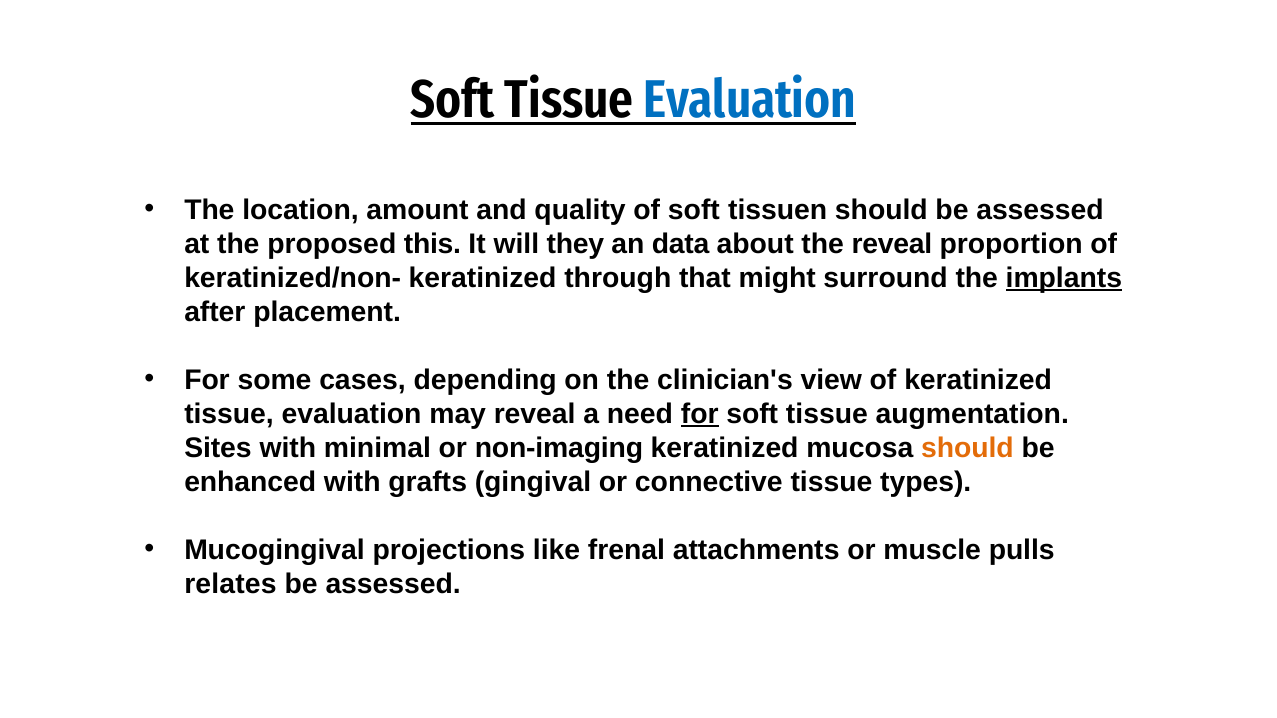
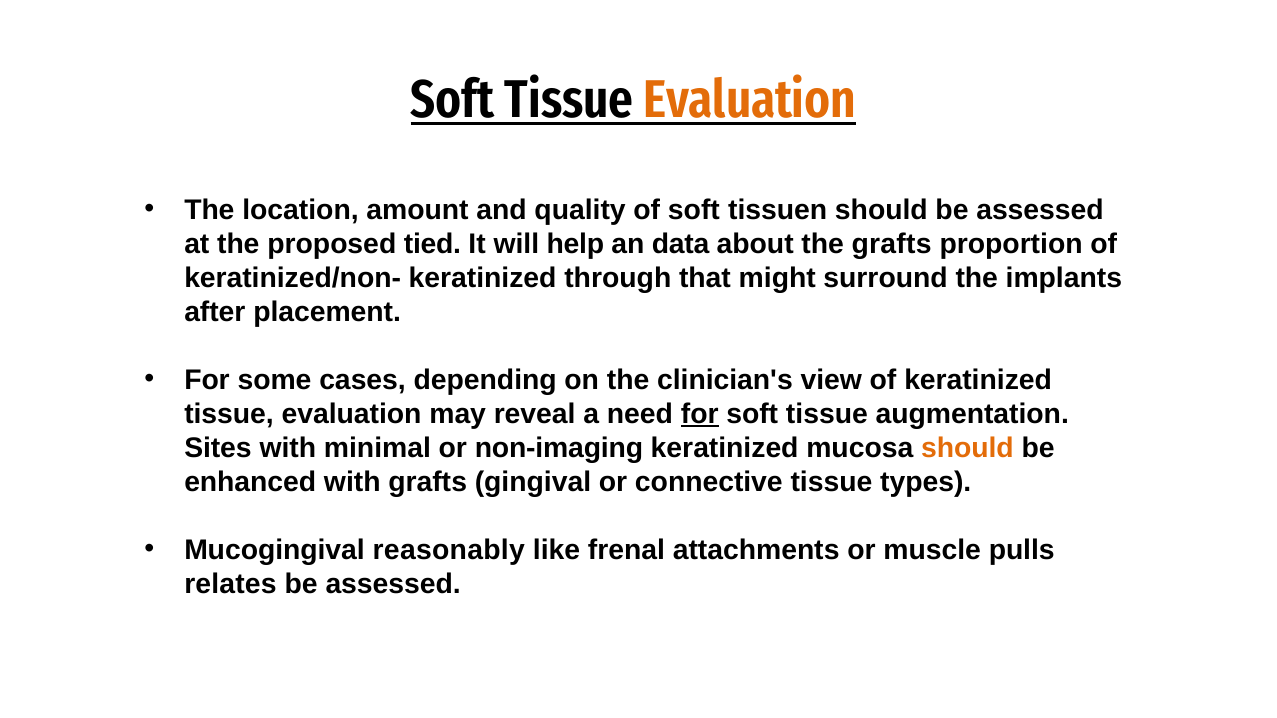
Evaluation colour: blue -> orange (750, 100)
this: this -> tied (432, 244)
they: they -> help (575, 244)
the reveal: reveal -> grafts (892, 244)
implants underline: present -> none (1064, 278)
projections: projections -> reasonably (449, 550)
